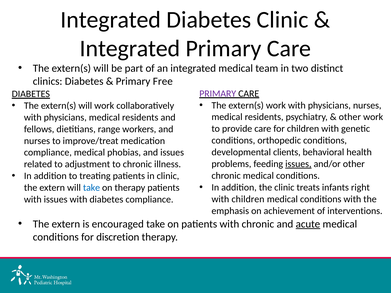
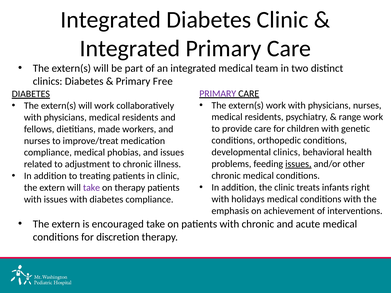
other: other -> range (350, 117)
range: range -> made (109, 129)
developmental clients: clients -> clinics (287, 152)
take colour: blue -> purple (92, 188)
with children: children -> holidays (248, 199)
acute underline: present -> none (308, 224)
